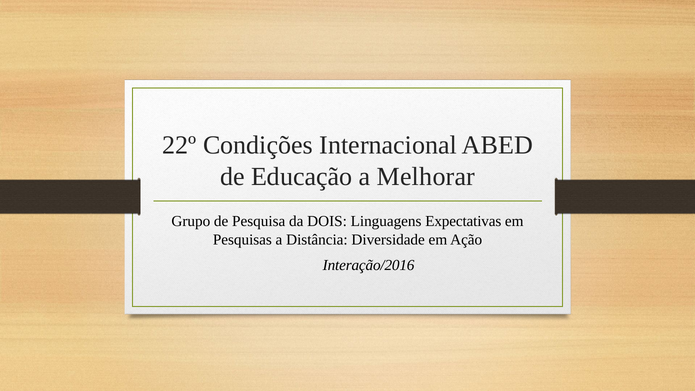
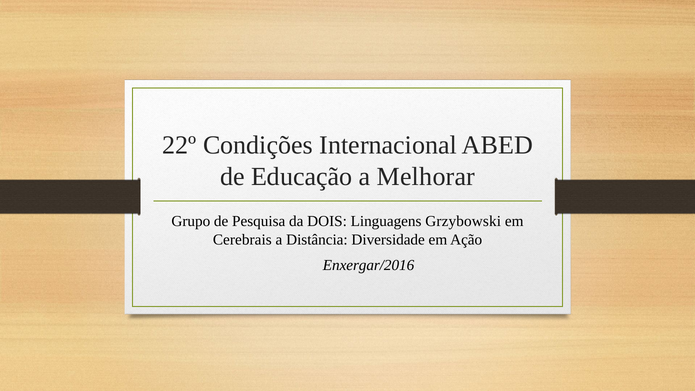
Expectativas: Expectativas -> Grzybowski (463, 221)
Pesquisas: Pesquisas -> Cerebrais (242, 240)
Interação/2016: Interação/2016 -> Enxergar/2016 (369, 265)
